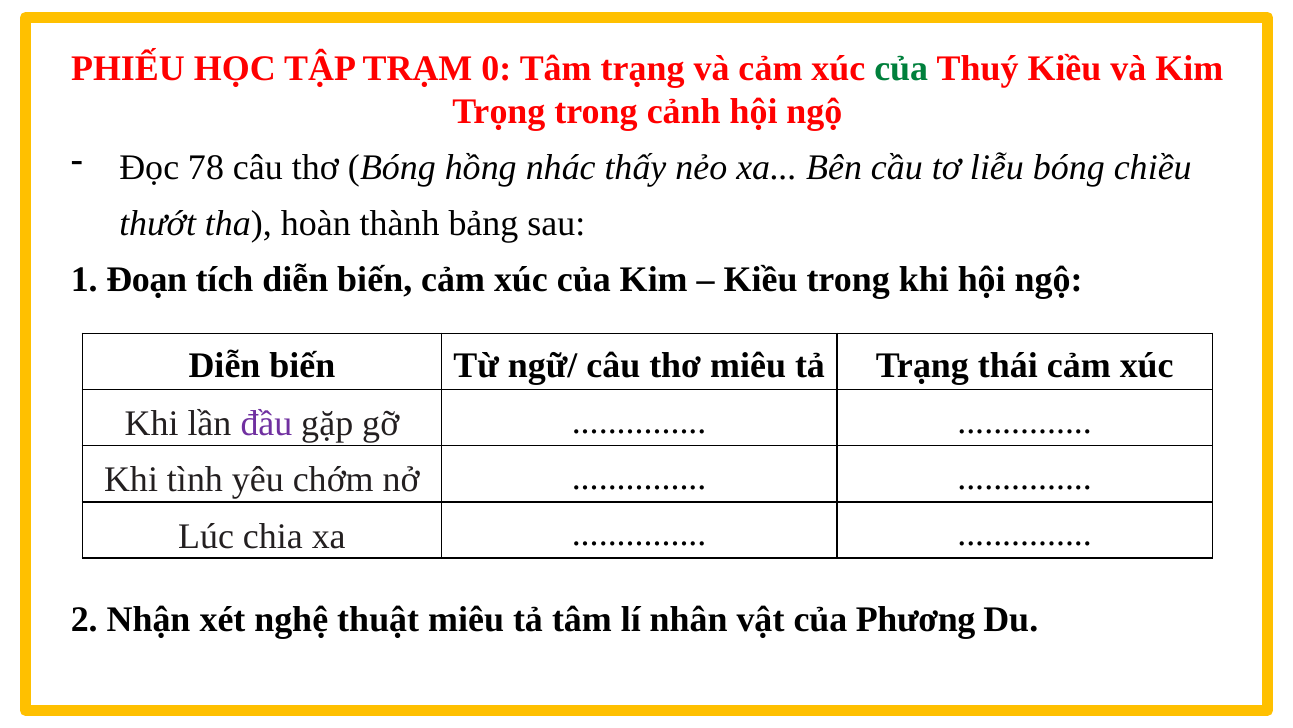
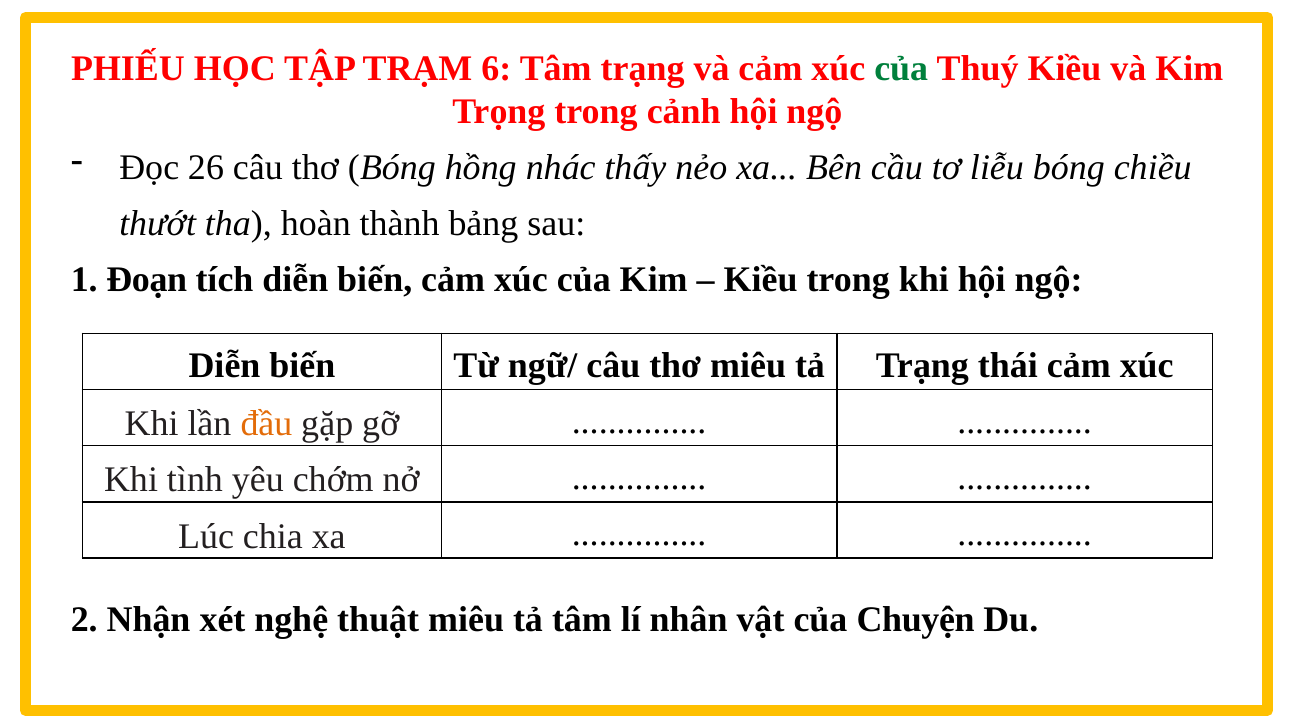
0: 0 -> 6 (496, 68)
78: 78 -> 26 (206, 167)
đầu colour: purple -> orange (266, 424)
Phương: Phương -> Chuyện (916, 619)
